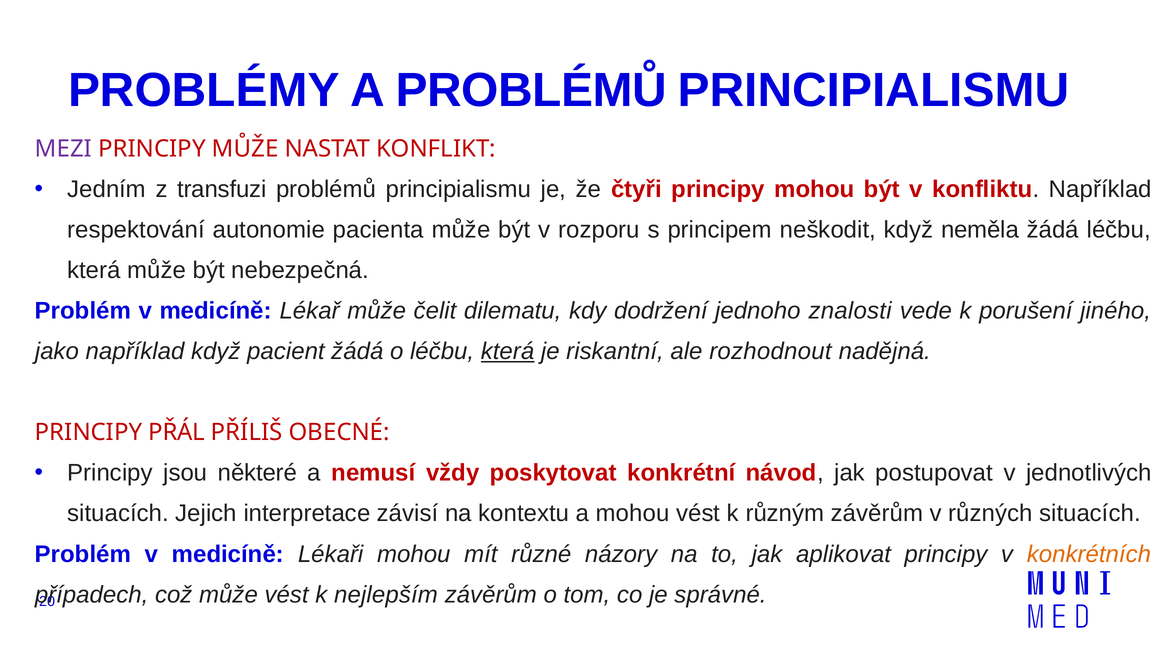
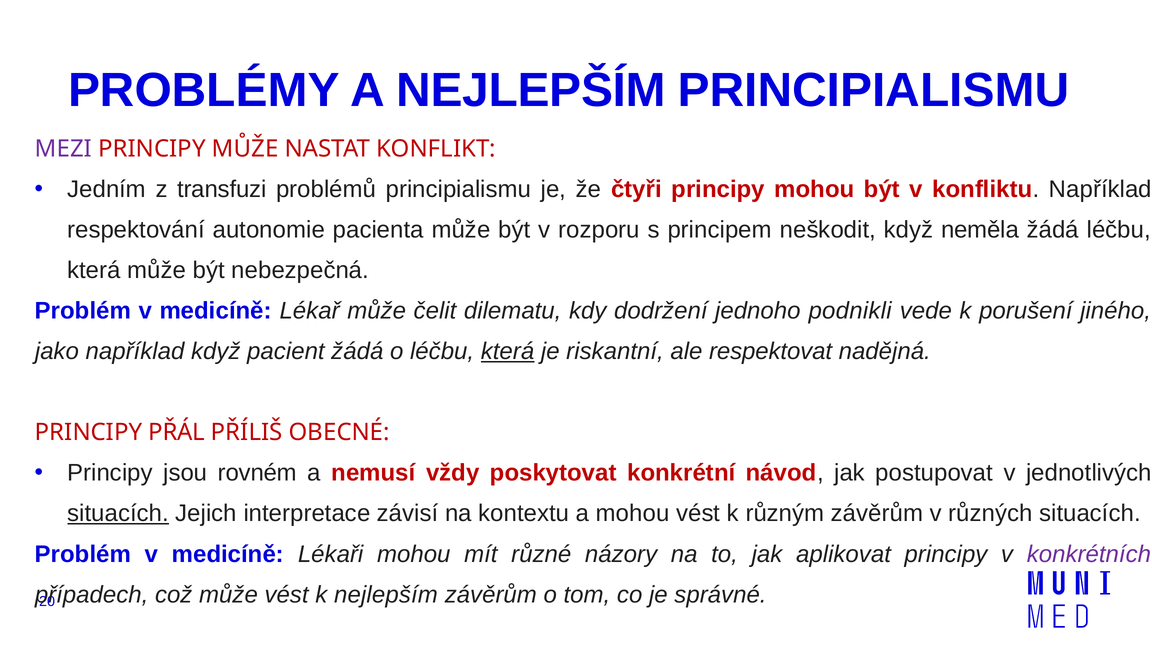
A PROBLÉMŮ: PROBLÉMŮ -> NEJLEPŠÍM (531, 91)
znalosti: znalosti -> podnikli (850, 311)
rozhodnout: rozhodnout -> respektovat (771, 352)
některé: některé -> rovném (257, 473)
situacích underline: none -> present (118, 514)
konkrétních colour: orange -> purple (1089, 554)
